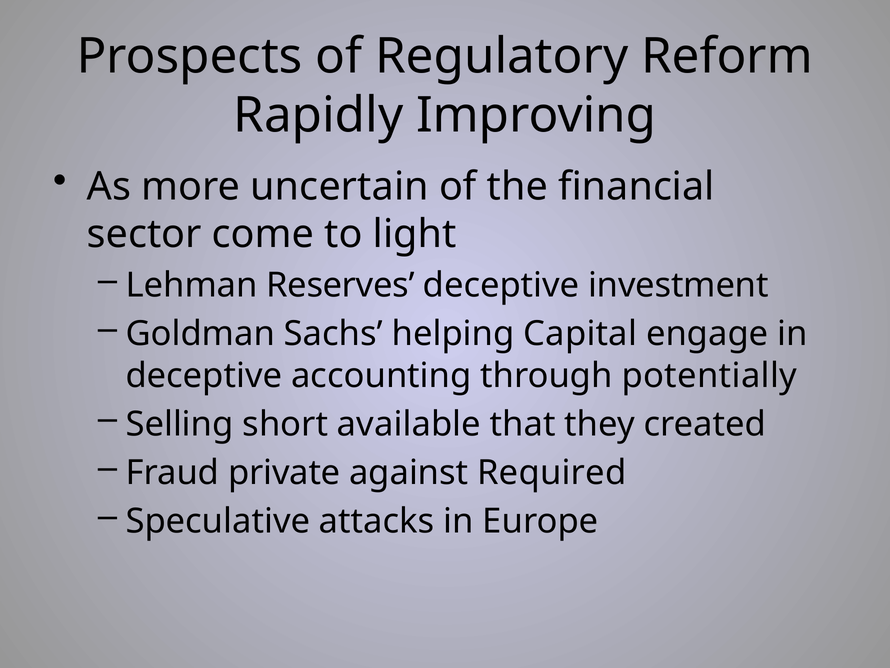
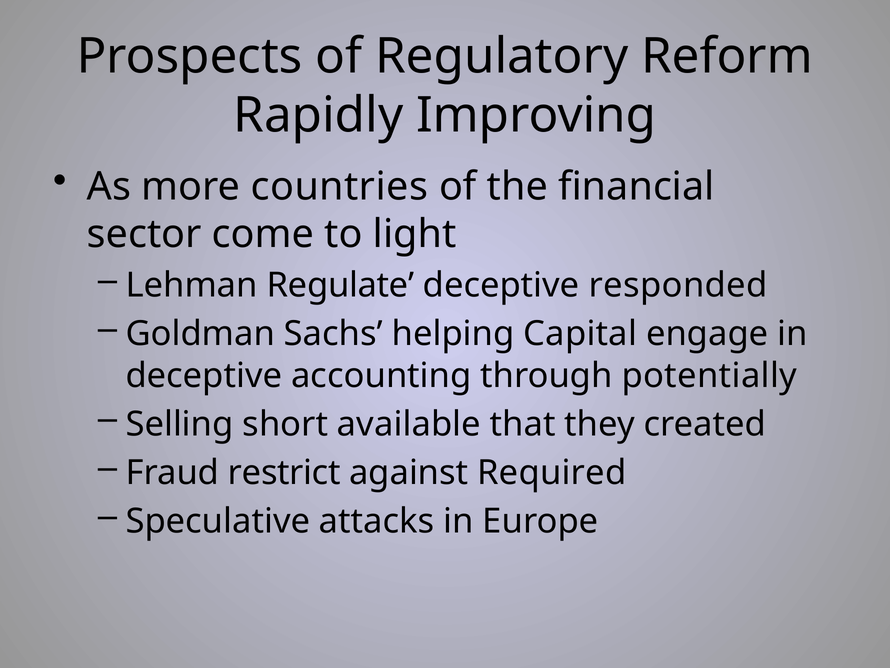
uncertain: uncertain -> countries (339, 187)
Reserves: Reserves -> Regulate (340, 285)
investment: investment -> responded (678, 285)
private: private -> restrict (284, 472)
